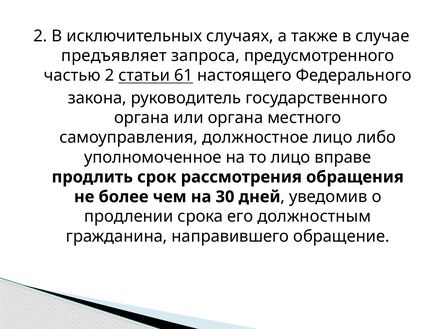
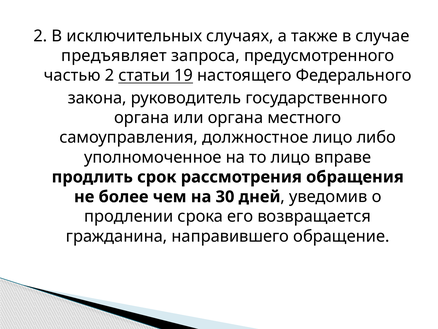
61: 61 -> 19 (184, 75)
должностным: должностным -> возвращается (314, 216)
